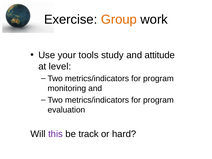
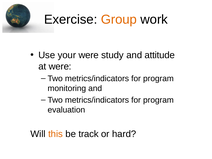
your tools: tools -> were (89, 55)
at level: level -> were (60, 66)
this colour: purple -> orange (56, 134)
